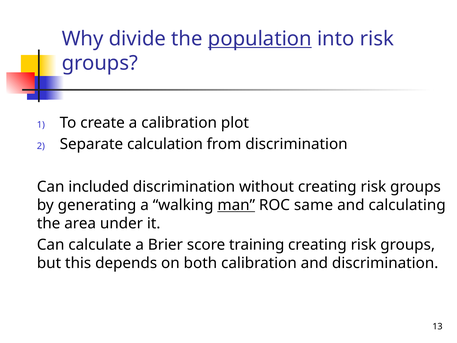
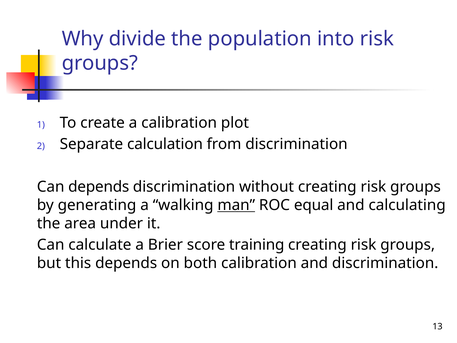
population underline: present -> none (260, 39)
Can included: included -> depends (99, 187)
same: same -> equal (314, 205)
